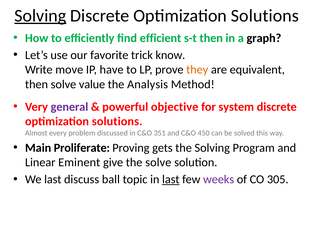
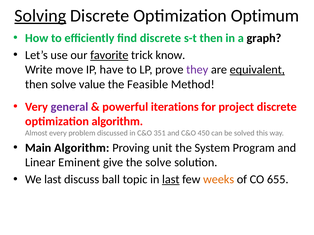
Solutions: Solutions -> Optimum (265, 16)
find efficient: efficient -> discrete (160, 38)
favorite underline: none -> present (109, 55)
they colour: orange -> purple (197, 70)
equivalent underline: none -> present (257, 70)
Analysis: Analysis -> Feasible (148, 84)
objective: objective -> iterations (175, 107)
system: system -> project (236, 107)
solutions: solutions -> algorithm (117, 122)
Main Proliferate: Proliferate -> Algorithm (82, 148)
gets: gets -> unit (162, 148)
the Solving: Solving -> System (212, 148)
weeks colour: purple -> orange (219, 180)
305: 305 -> 655 (278, 180)
